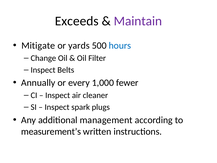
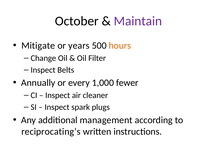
Exceeds: Exceeds -> October (77, 21)
yards: yards -> years (79, 46)
hours colour: blue -> orange (120, 46)
measurement’s: measurement’s -> reciprocating’s (51, 131)
